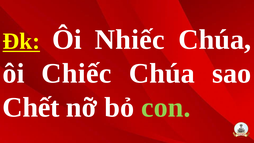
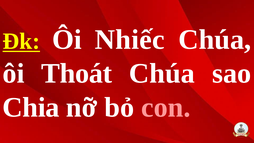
Chiếc: Chiếc -> Thoát (77, 73)
Chết: Chết -> Chia (31, 107)
con colour: light green -> pink (166, 107)
